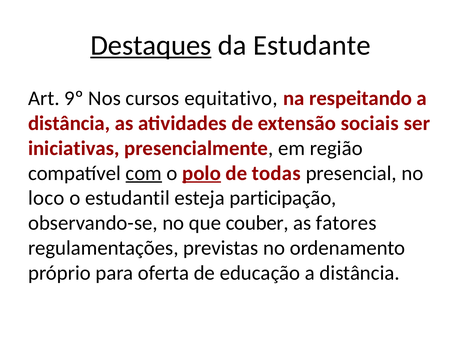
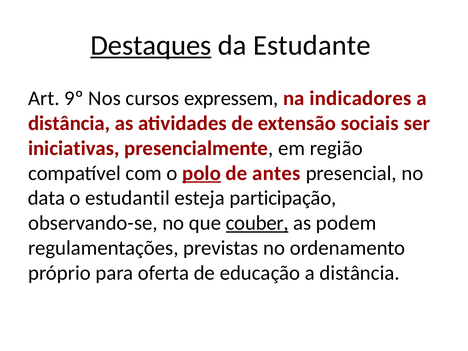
equitativo: equitativo -> expressem (231, 98)
respeitando: respeitando -> indicadores (360, 98)
com underline: present -> none (144, 173)
todas: todas -> antes (276, 173)
loco: loco -> data (46, 198)
couber underline: none -> present (257, 223)
fatores: fatores -> podem (346, 223)
